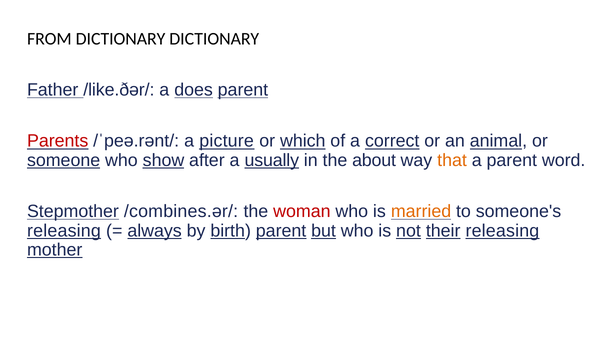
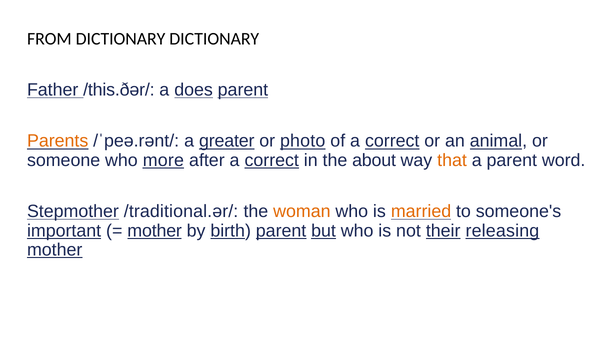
/like.ðər/: /like.ðər/ -> /this.ðər/ (119, 90)
Parents colour: red -> orange (58, 141)
picture: picture -> greater (227, 141)
which: which -> photo (303, 141)
someone underline: present -> none (64, 161)
show: show -> more (163, 161)
after a usually: usually -> correct (272, 161)
/combines.ər/: /combines.ər/ -> /traditional.ər/ (181, 212)
woman colour: red -> orange (302, 212)
releasing: releasing -> important (64, 231)
always: always -> mother (155, 231)
not underline: present -> none (408, 231)
